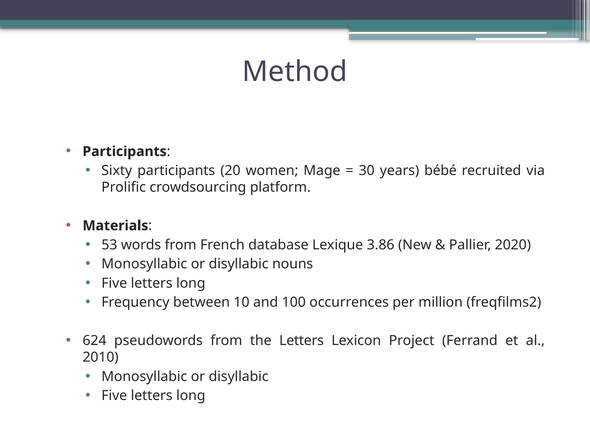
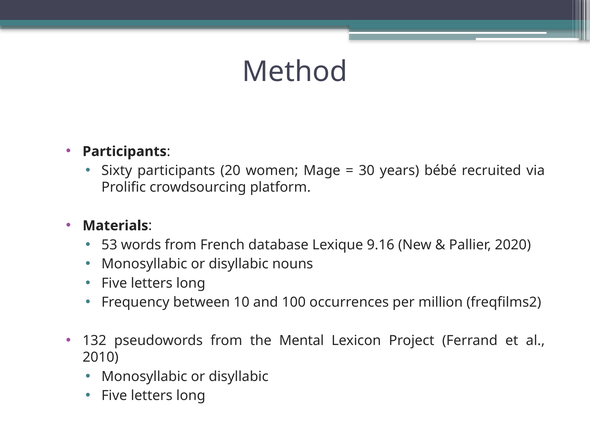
3.86: 3.86 -> 9.16 (381, 245)
624: 624 -> 132 (94, 341)
the Letters: Letters -> Mental (302, 341)
